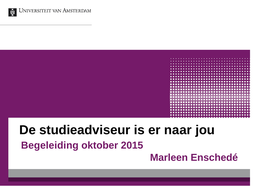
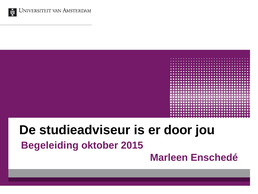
naar: naar -> door (178, 130)
